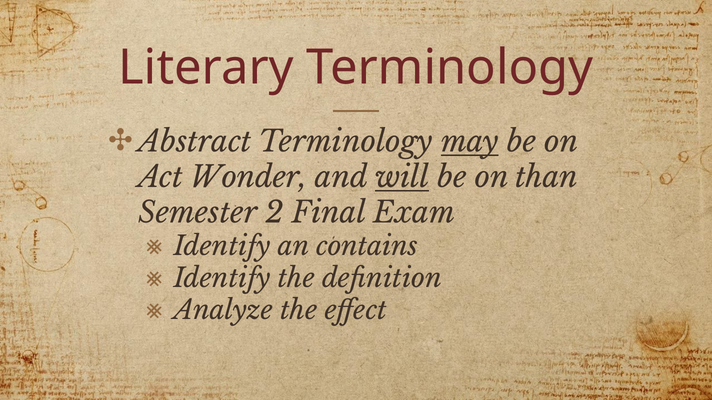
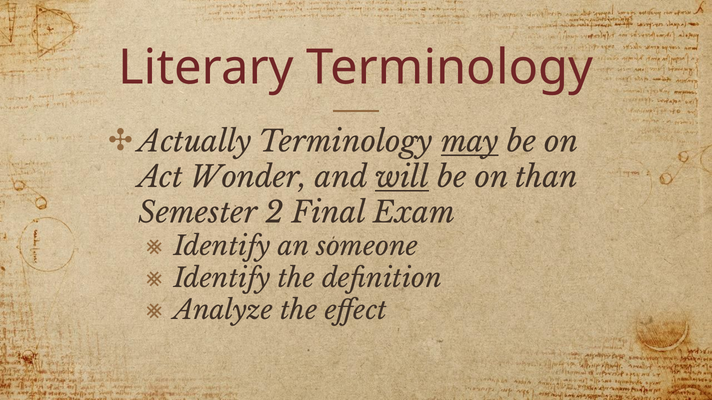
Abstract: Abstract -> Actually (195, 142)
contains: contains -> someone (367, 247)
